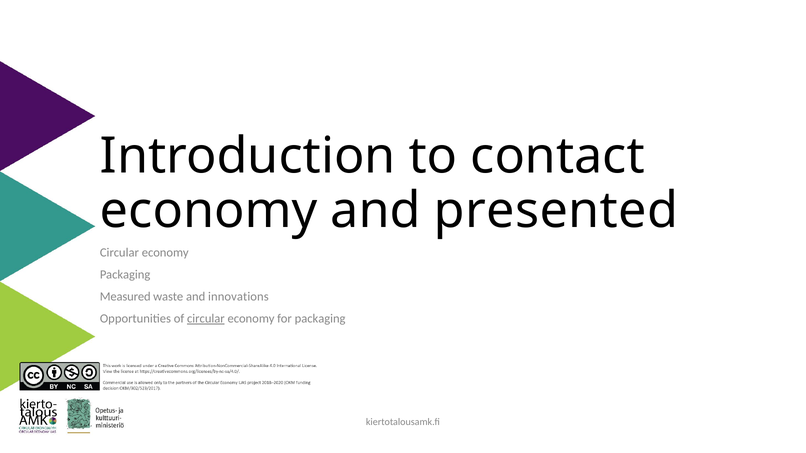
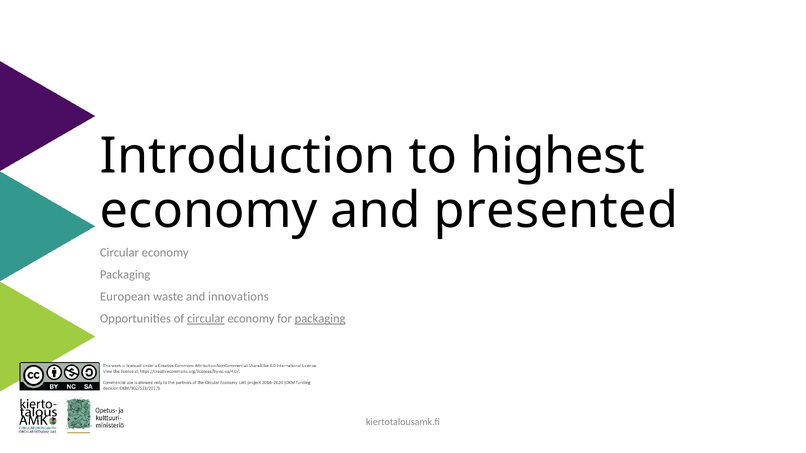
contact: contact -> highest (558, 156)
Measured: Measured -> European (125, 297)
packaging underline: none -> present (320, 319)
